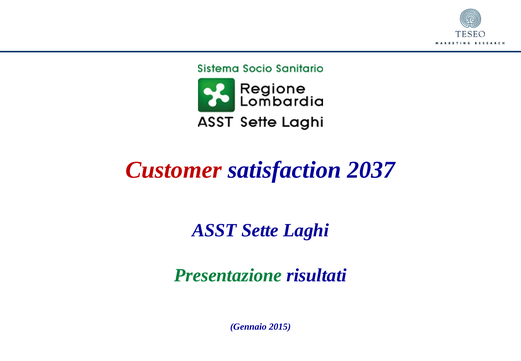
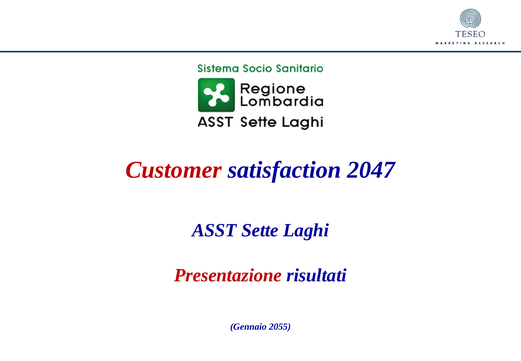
2037: 2037 -> 2047 (371, 170)
Presentazione colour: green -> red (228, 275)
2015: 2015 -> 2055 (280, 326)
